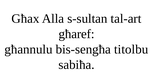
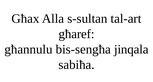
titolbu: titolbu -> jinqala (131, 50)
